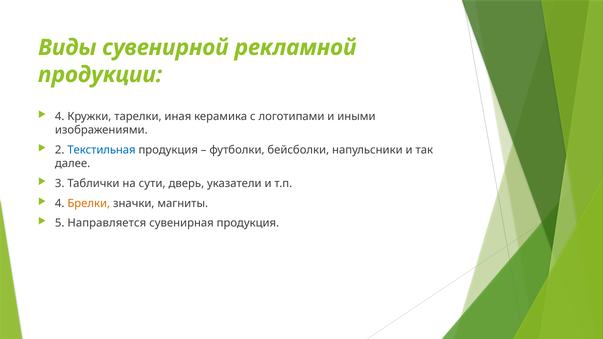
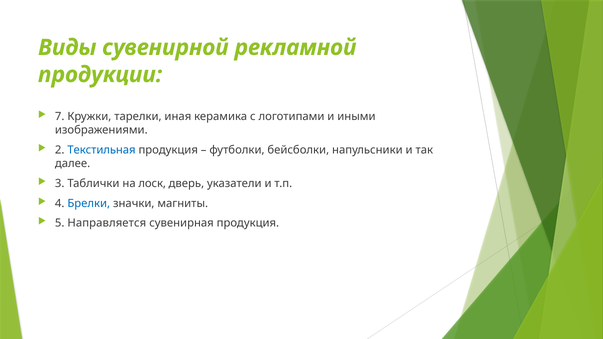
4: 4 -> 7 (60, 117)
сути: сути -> лоск (152, 184)
Брелки colour: orange -> blue (89, 203)
